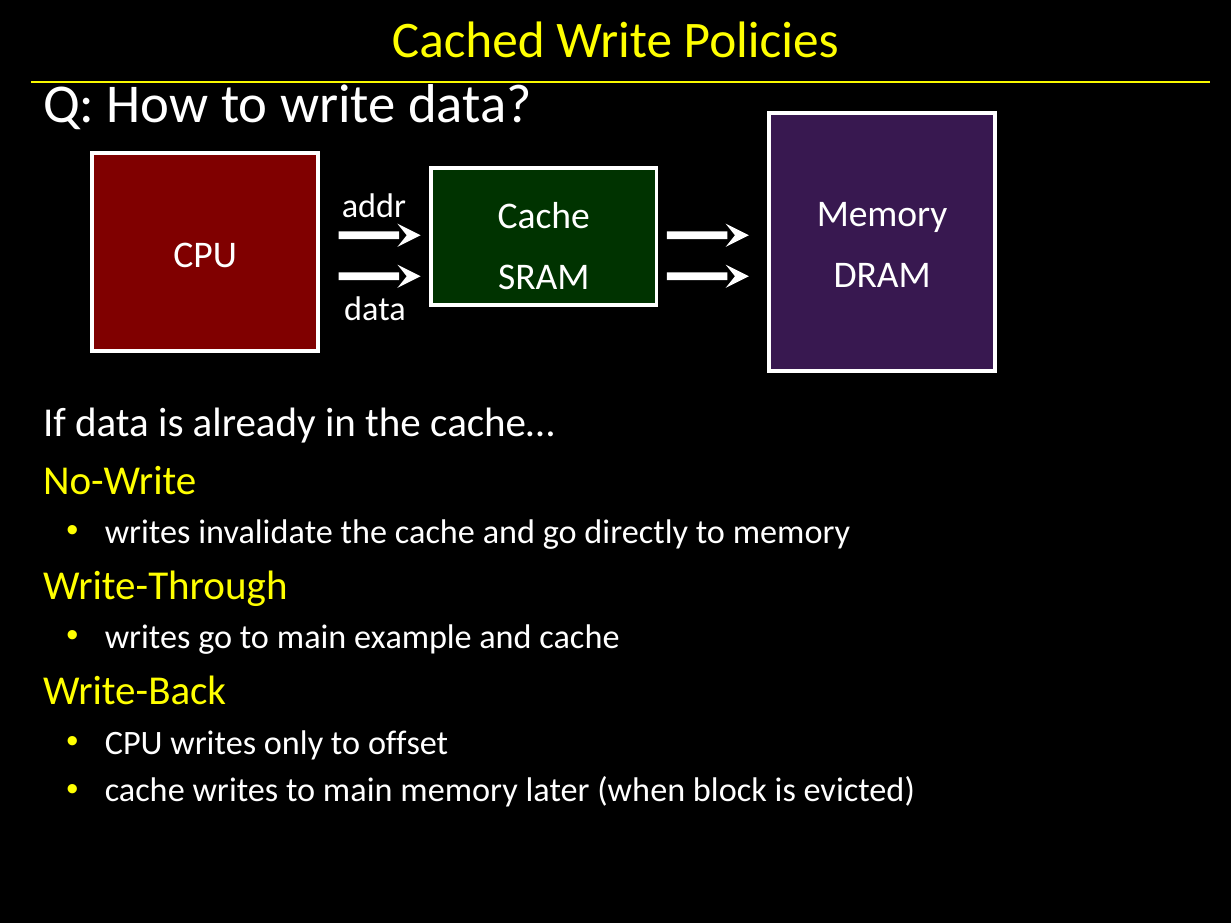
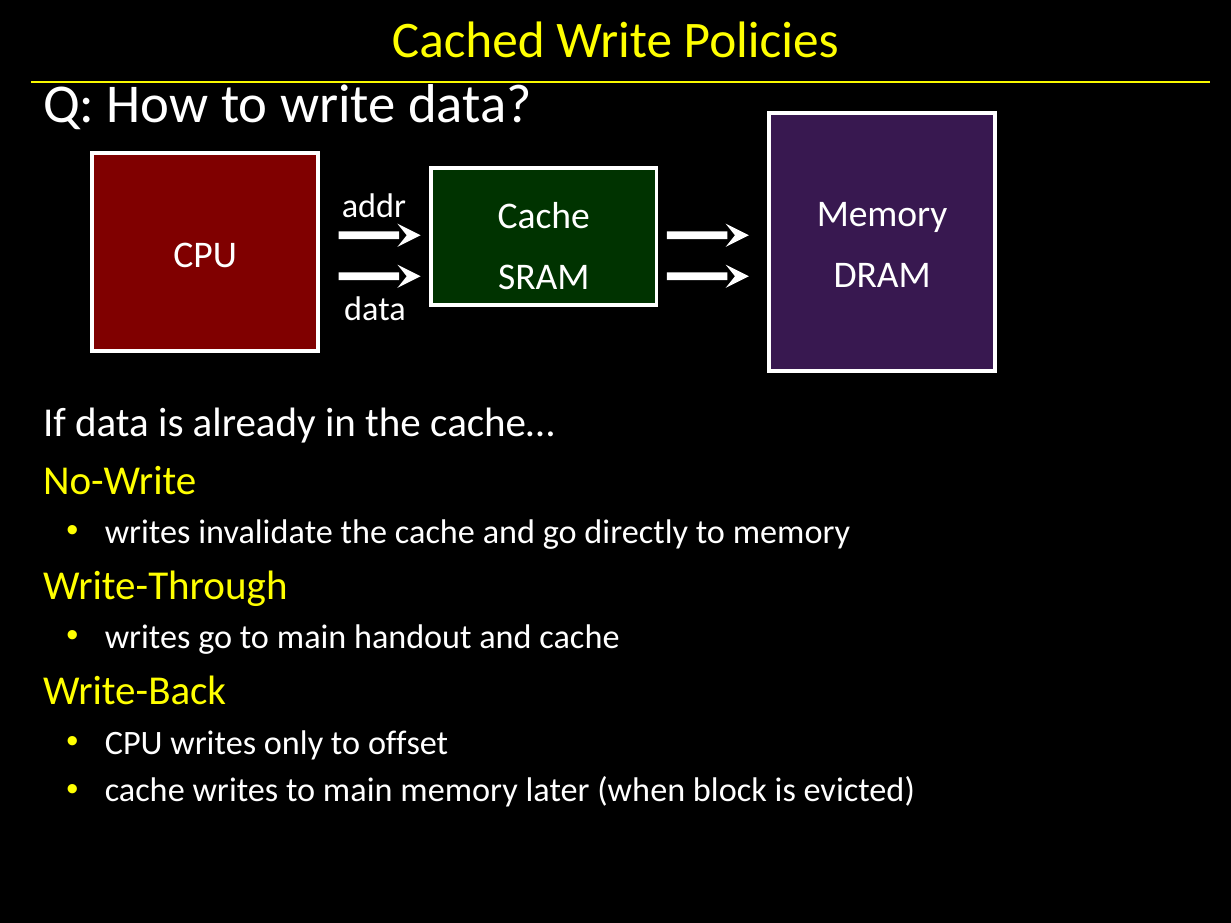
example: example -> handout (413, 638)
